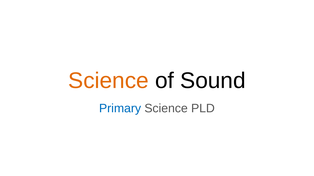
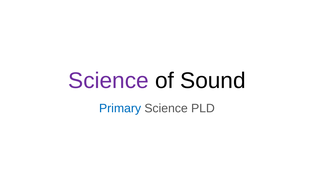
Science colour: orange -> purple (108, 81)
